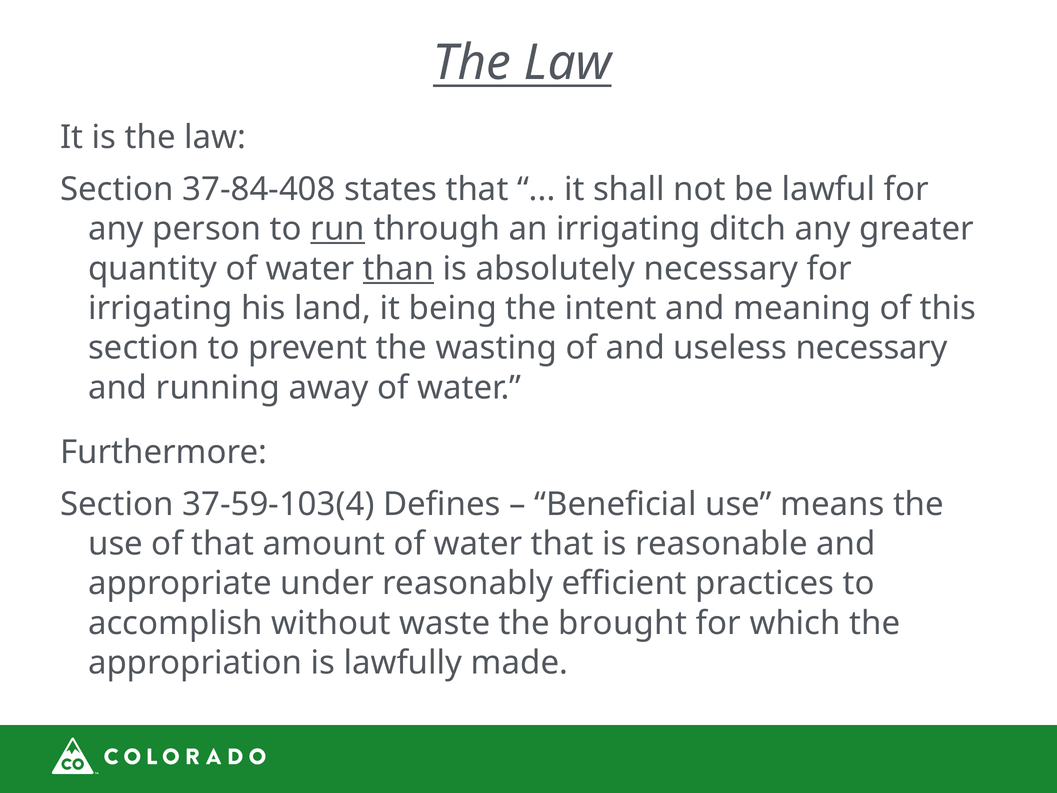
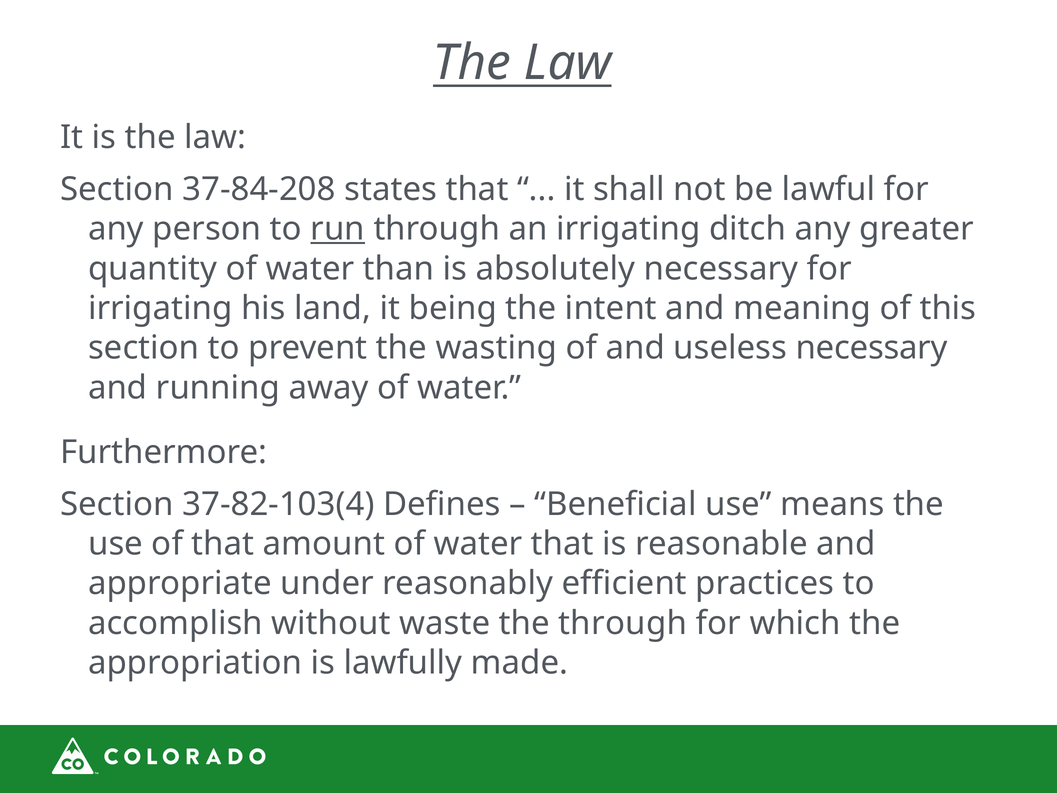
37-84-408: 37-84-408 -> 37-84-208 (259, 189)
than underline: present -> none (398, 269)
37-59-103(4: 37-59-103(4 -> 37-82-103(4 (278, 504)
the brought: brought -> through (623, 623)
